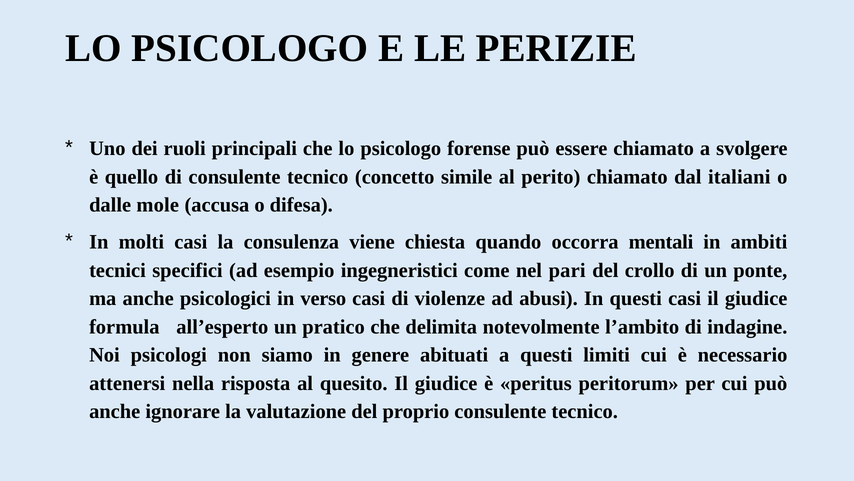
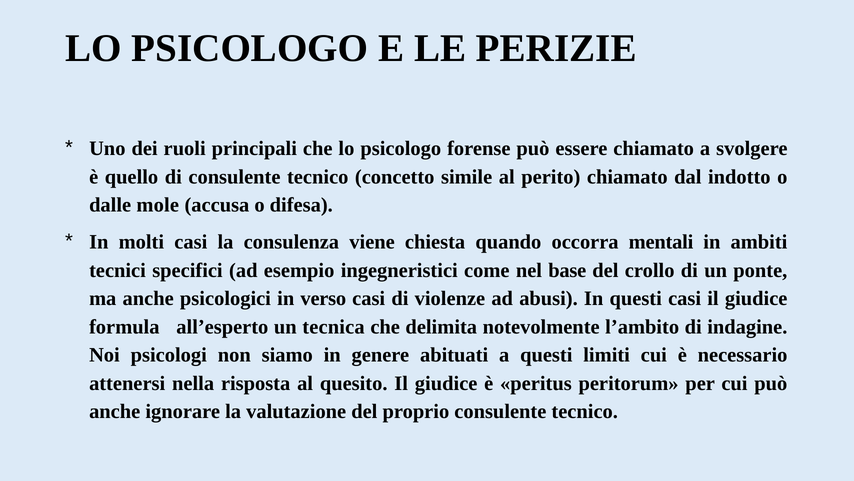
italiani: italiani -> indotto (739, 177)
pari: pari -> base (567, 270)
pratico: pratico -> tecnica (333, 326)
